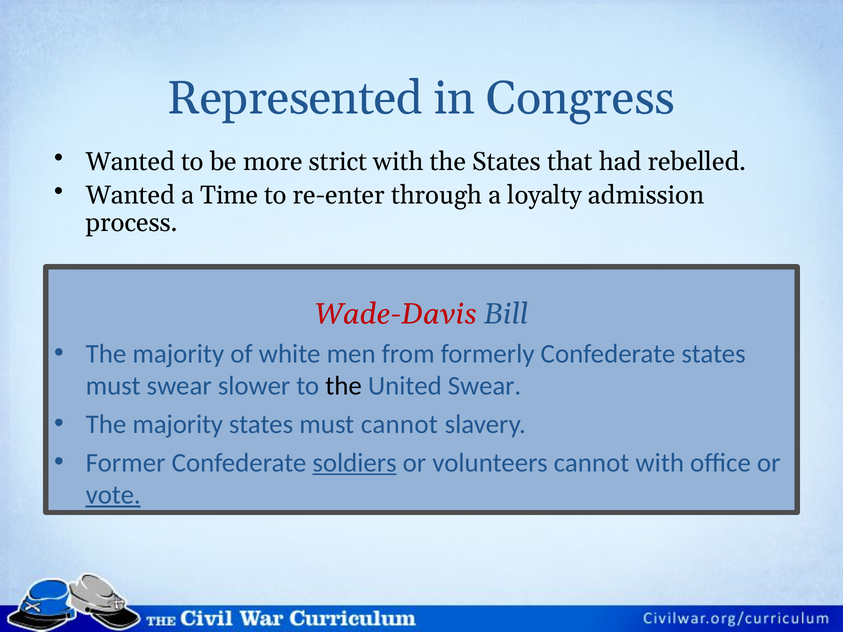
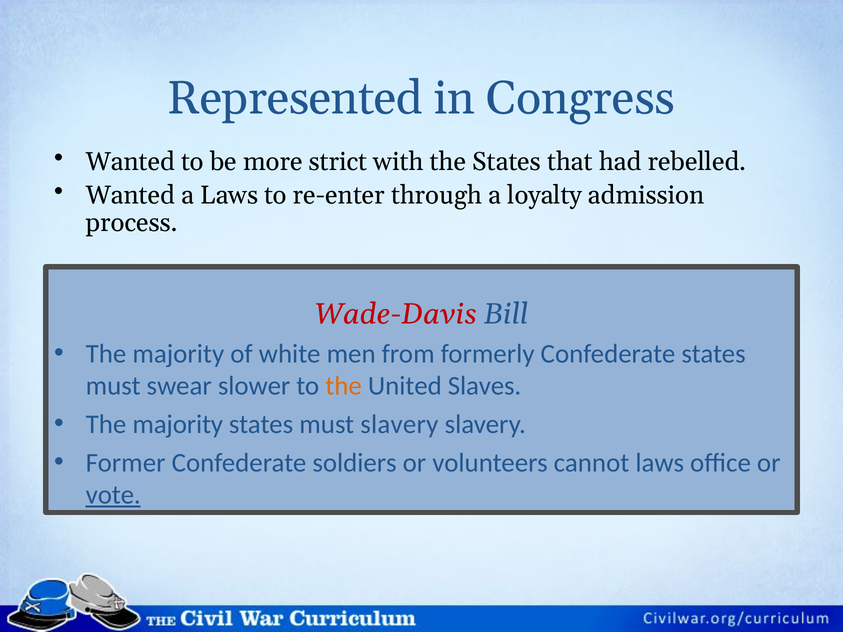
a Time: Time -> Laws (229, 195)
the colour: black -> orange (344, 386)
United Swear: Swear -> Slaves (485, 386)
must cannot: cannot -> slavery (399, 424)
soldiers underline: present -> none (355, 463)
cannot with: with -> laws (660, 463)
